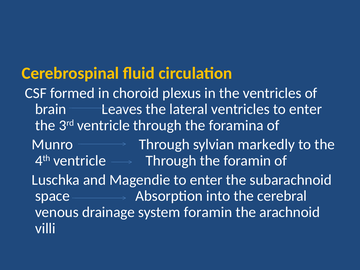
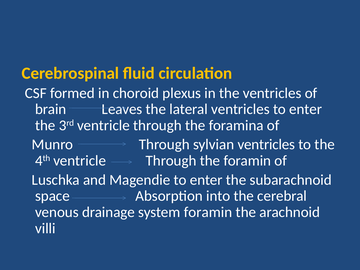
sylvian markedly: markedly -> ventricles (266, 145)
